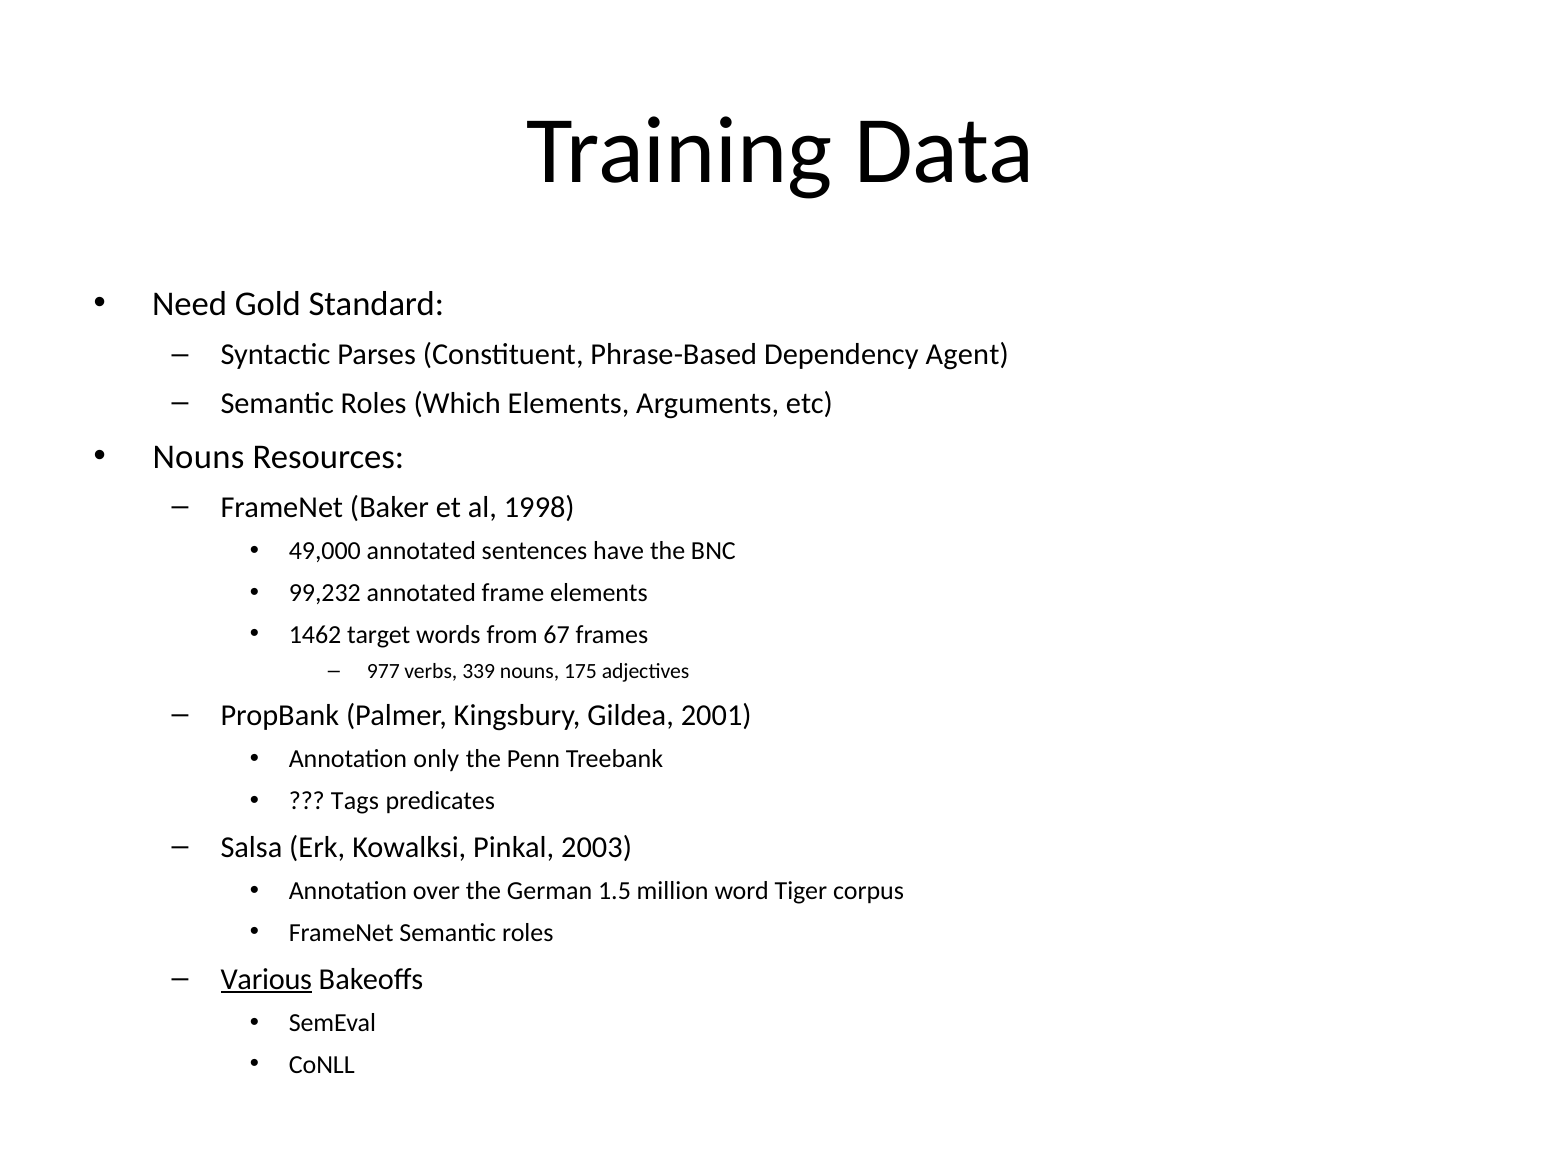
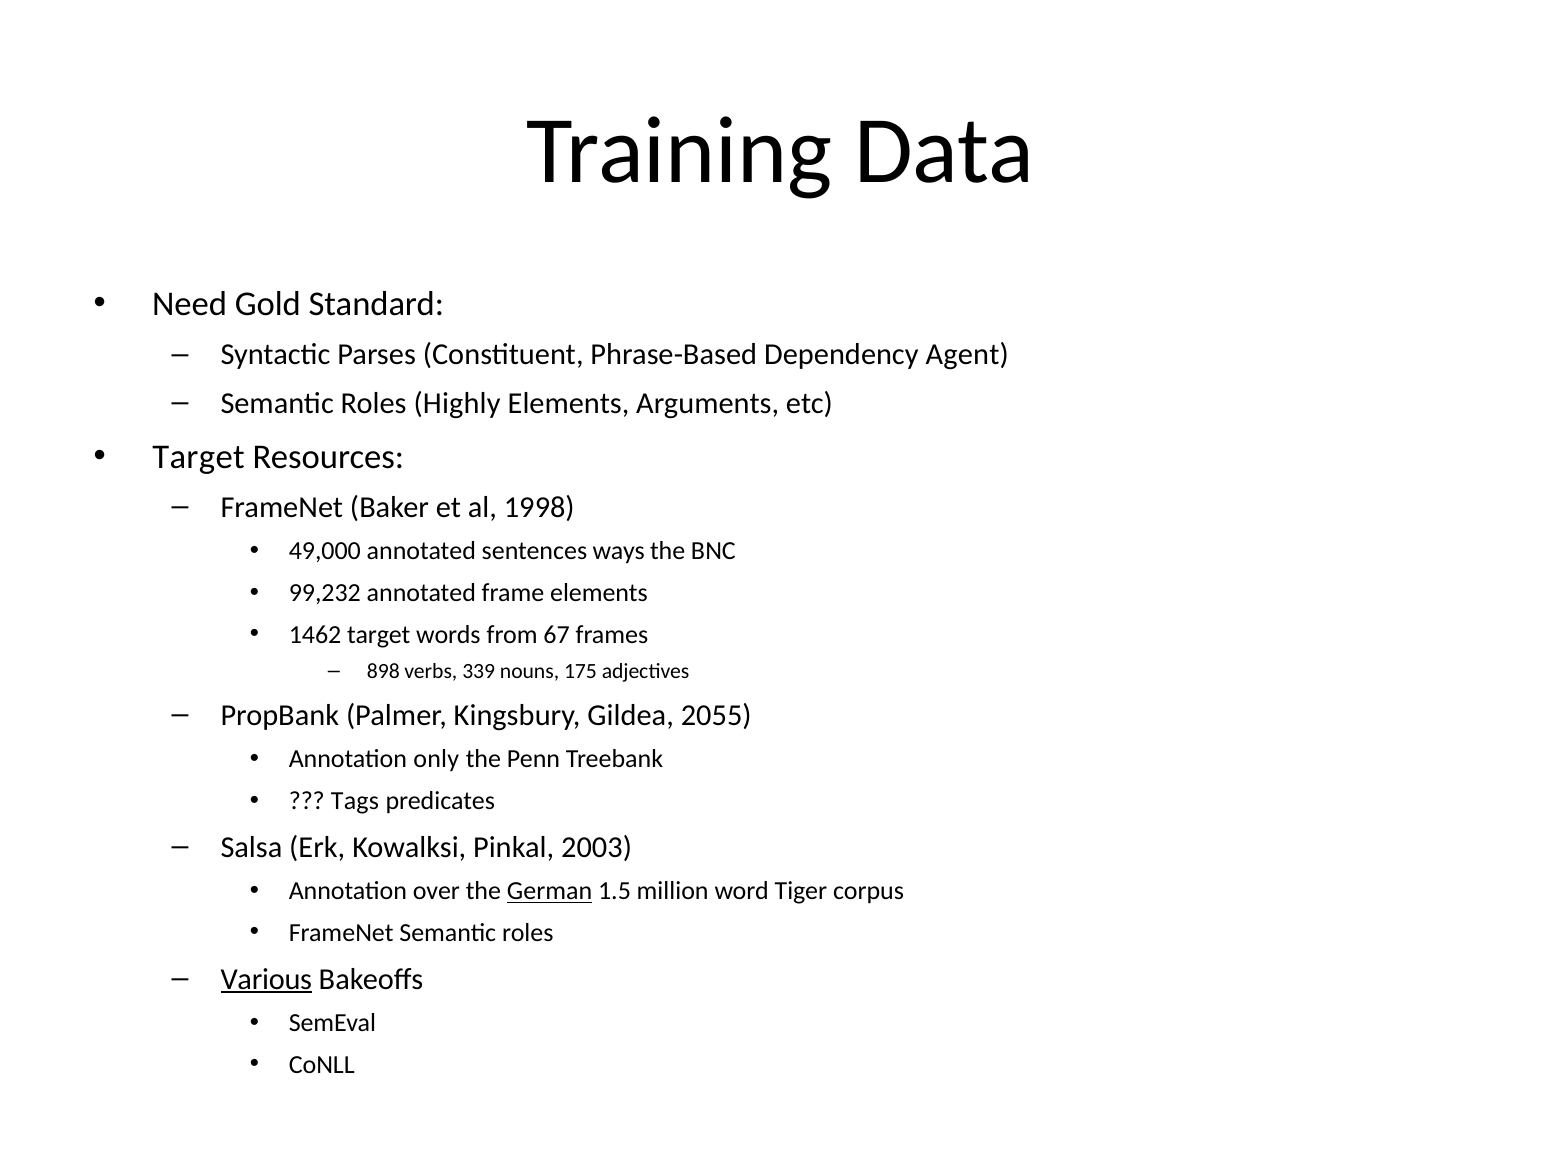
Which: Which -> Highly (457, 404)
Nouns: Nouns -> Target (198, 457)
have: have -> ways (619, 552)
977: 977 -> 898 (383, 672)
2001: 2001 -> 2055 (716, 716)
German underline: none -> present (550, 892)
